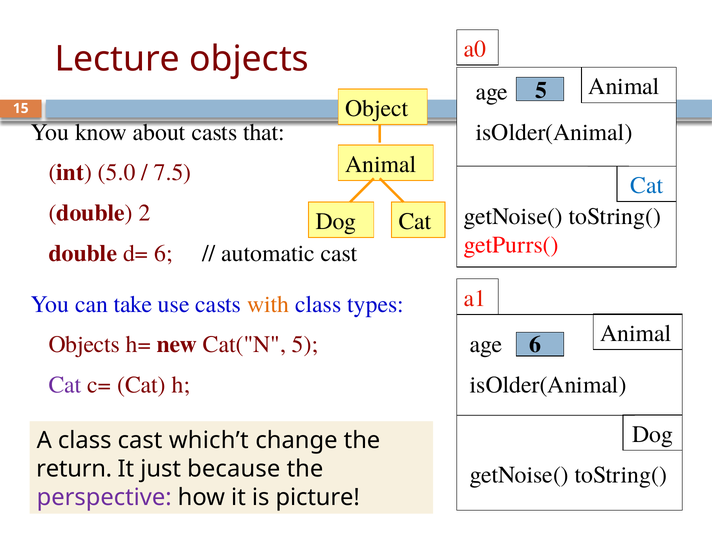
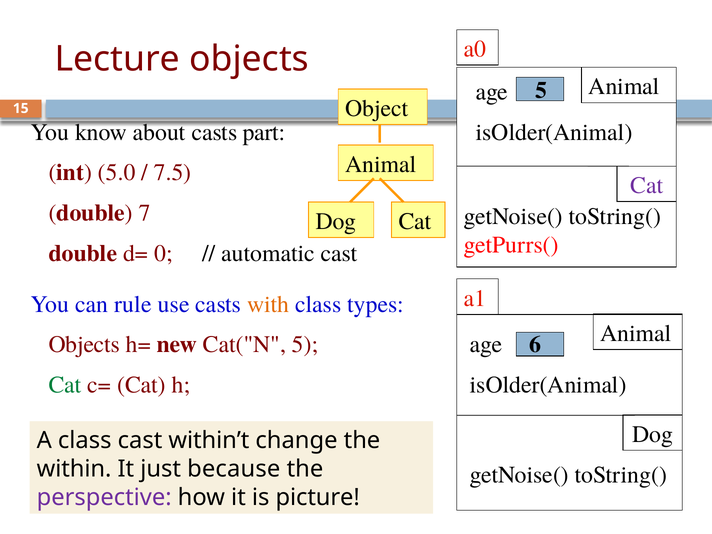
that: that -> part (264, 132)
Cat colour: blue -> purple (647, 186)
2: 2 -> 7 (145, 213)
d= 6: 6 -> 0 (163, 253)
take: take -> rule (133, 304)
Cat colour: purple -> green (65, 385)
which’t: which’t -> within’t (209, 441)
return: return -> within (74, 469)
